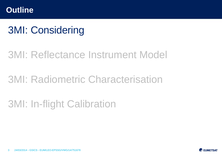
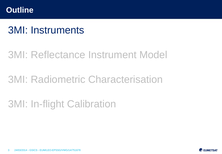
Considering: Considering -> Instruments (58, 30)
